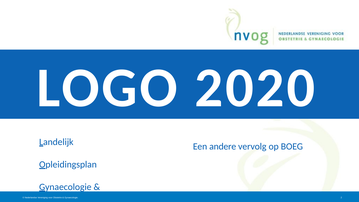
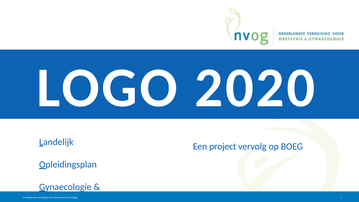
andere: andere -> project (223, 146)
